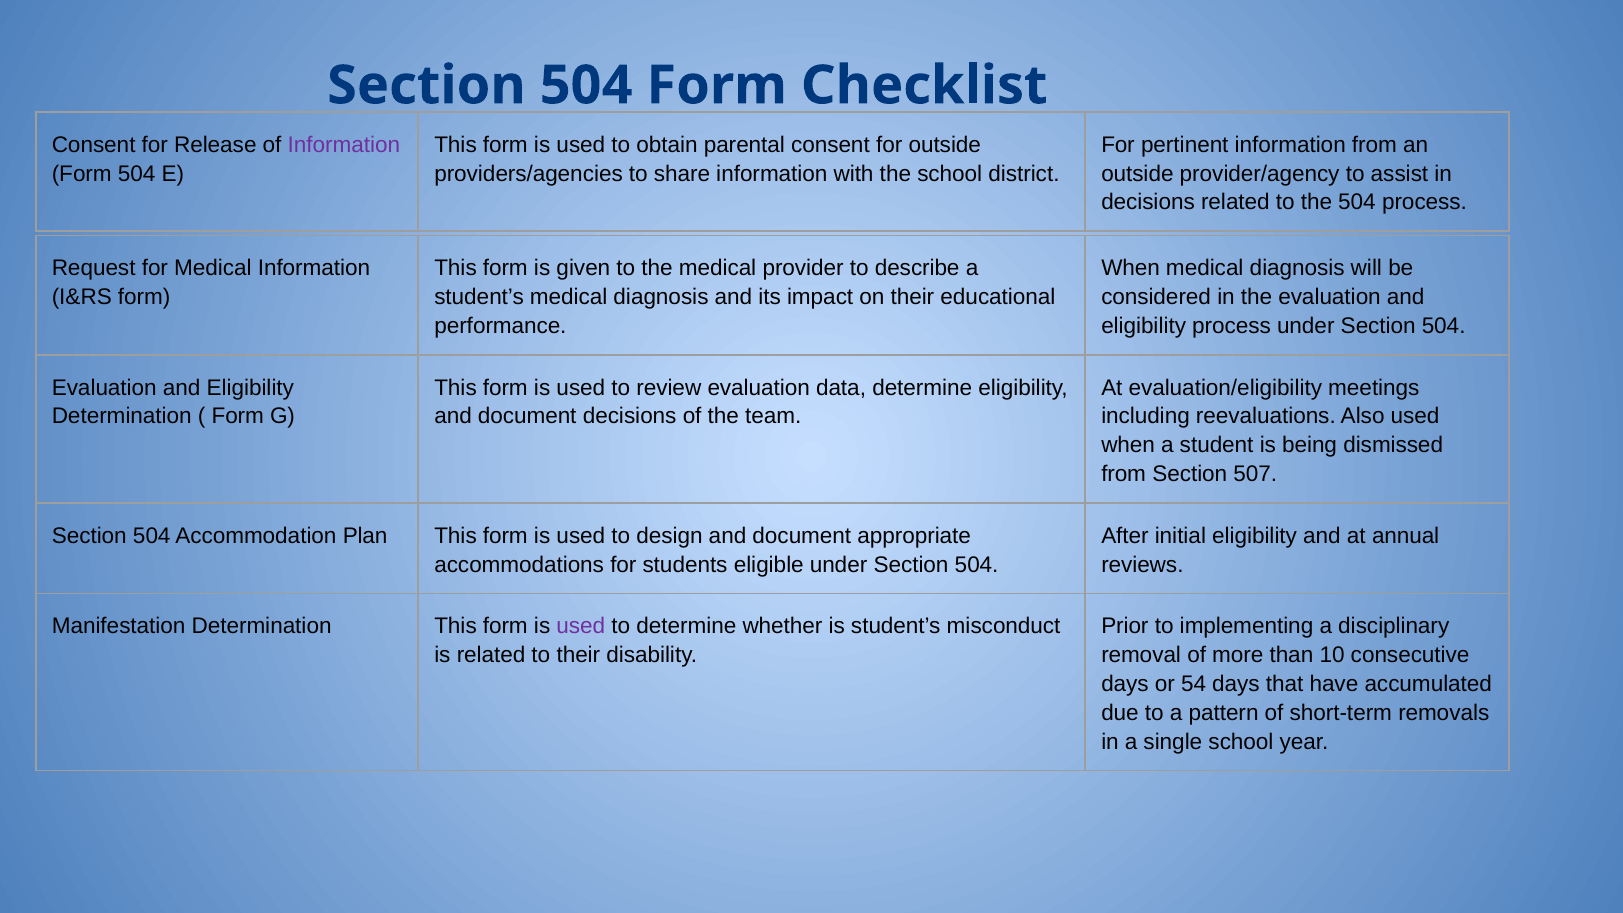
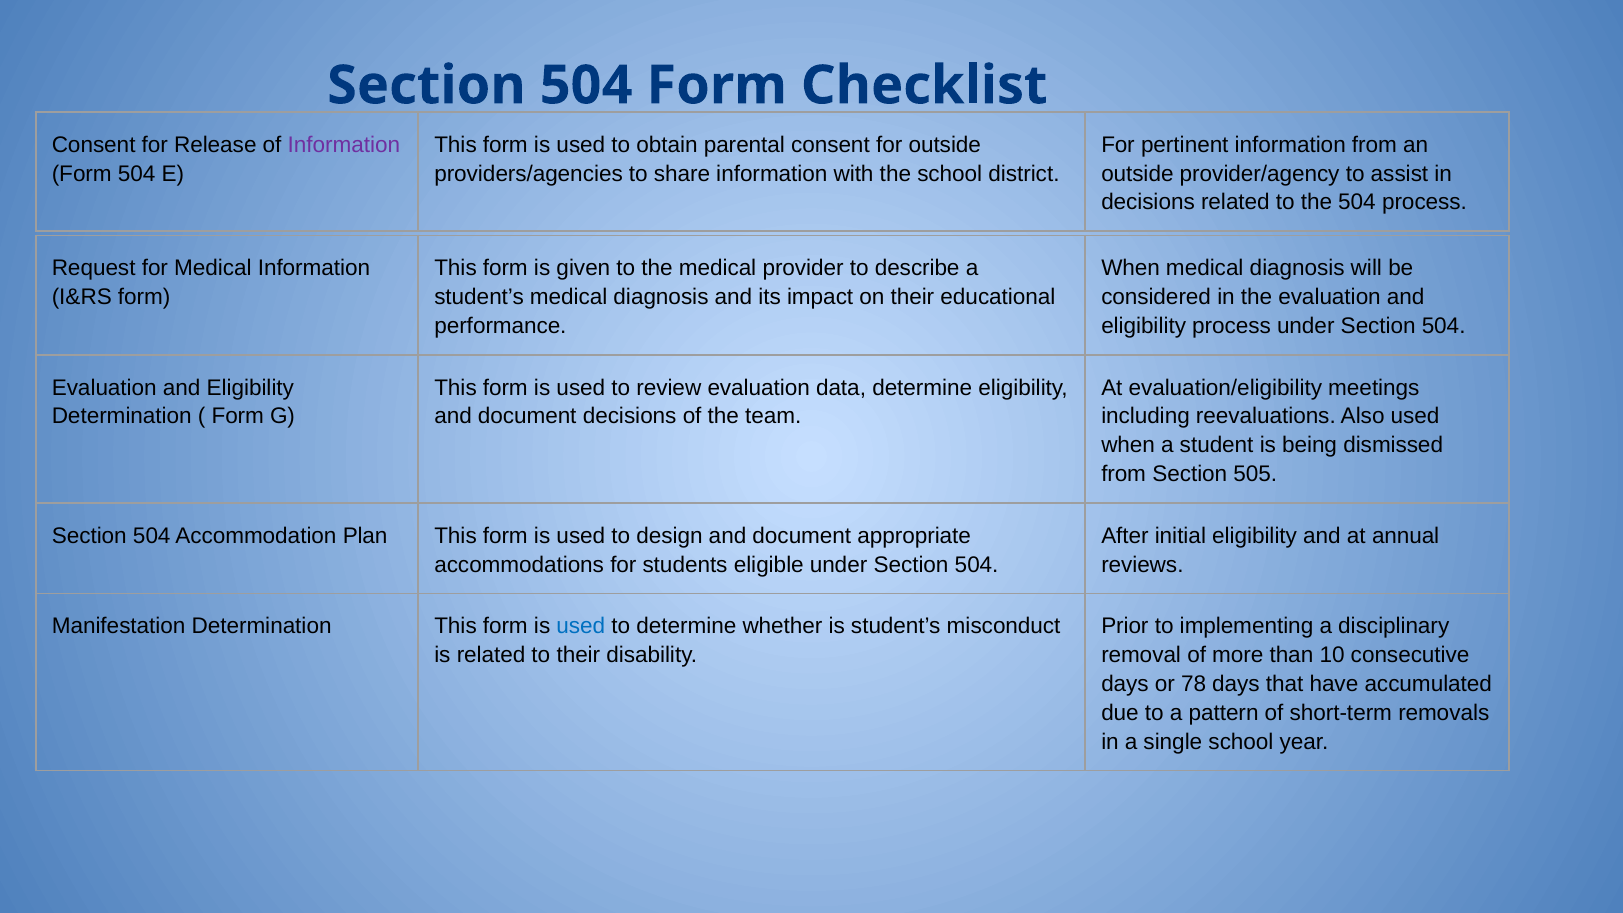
507: 507 -> 505 (1255, 474)
used colour: purple -> blue (581, 626)
54: 54 -> 78 (1194, 684)
